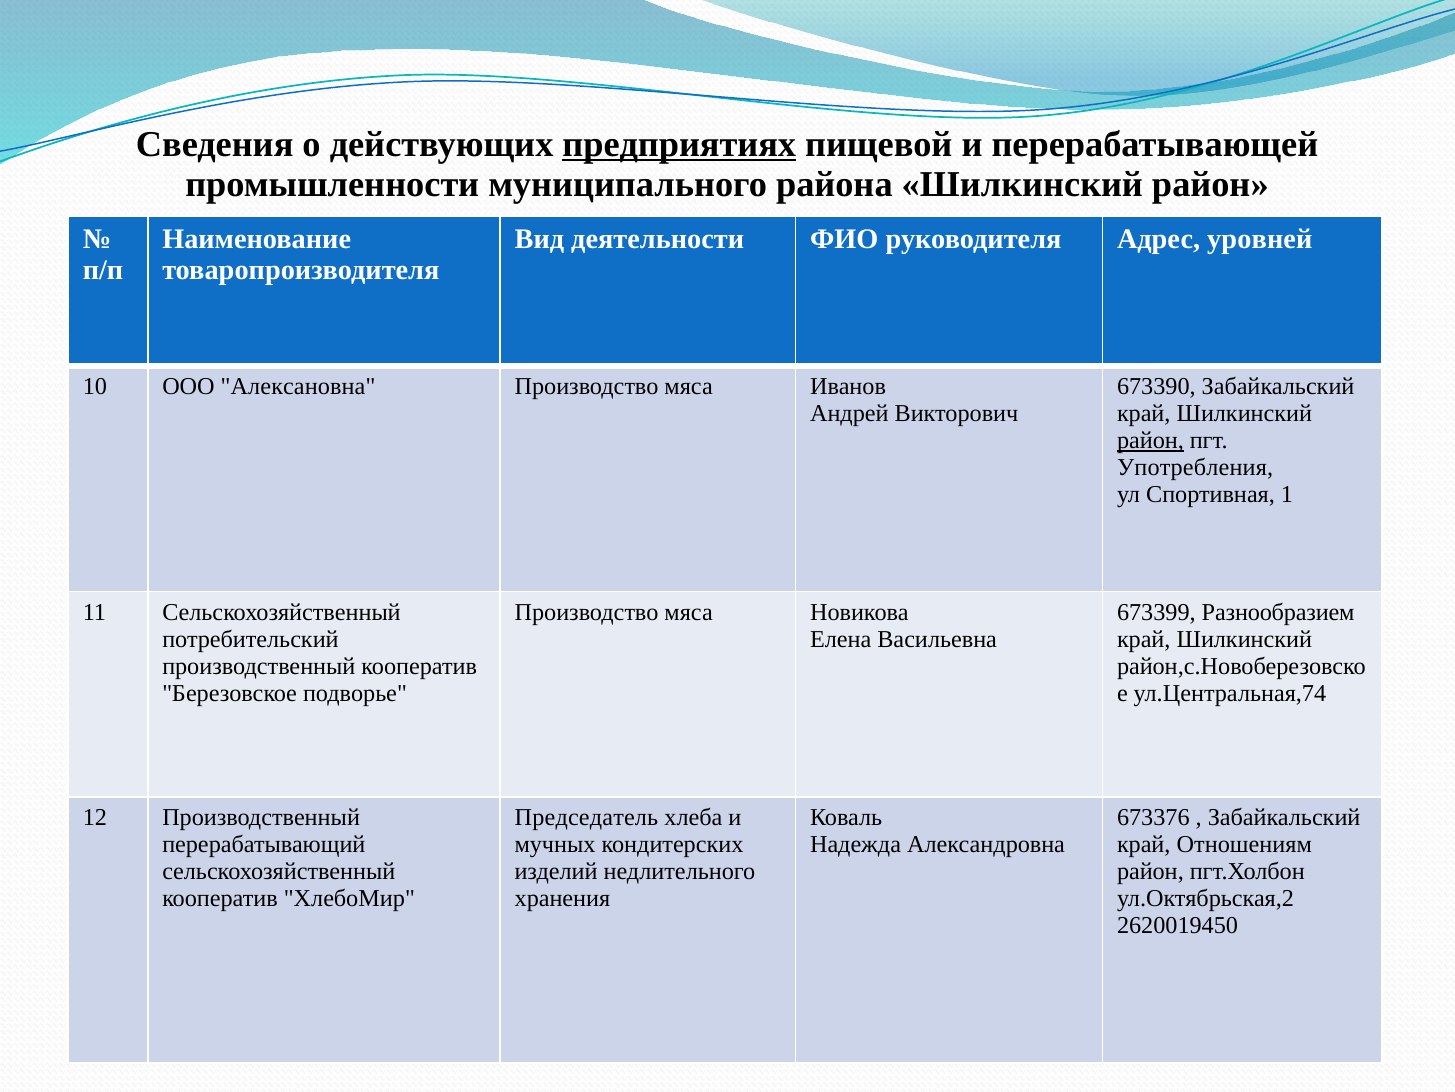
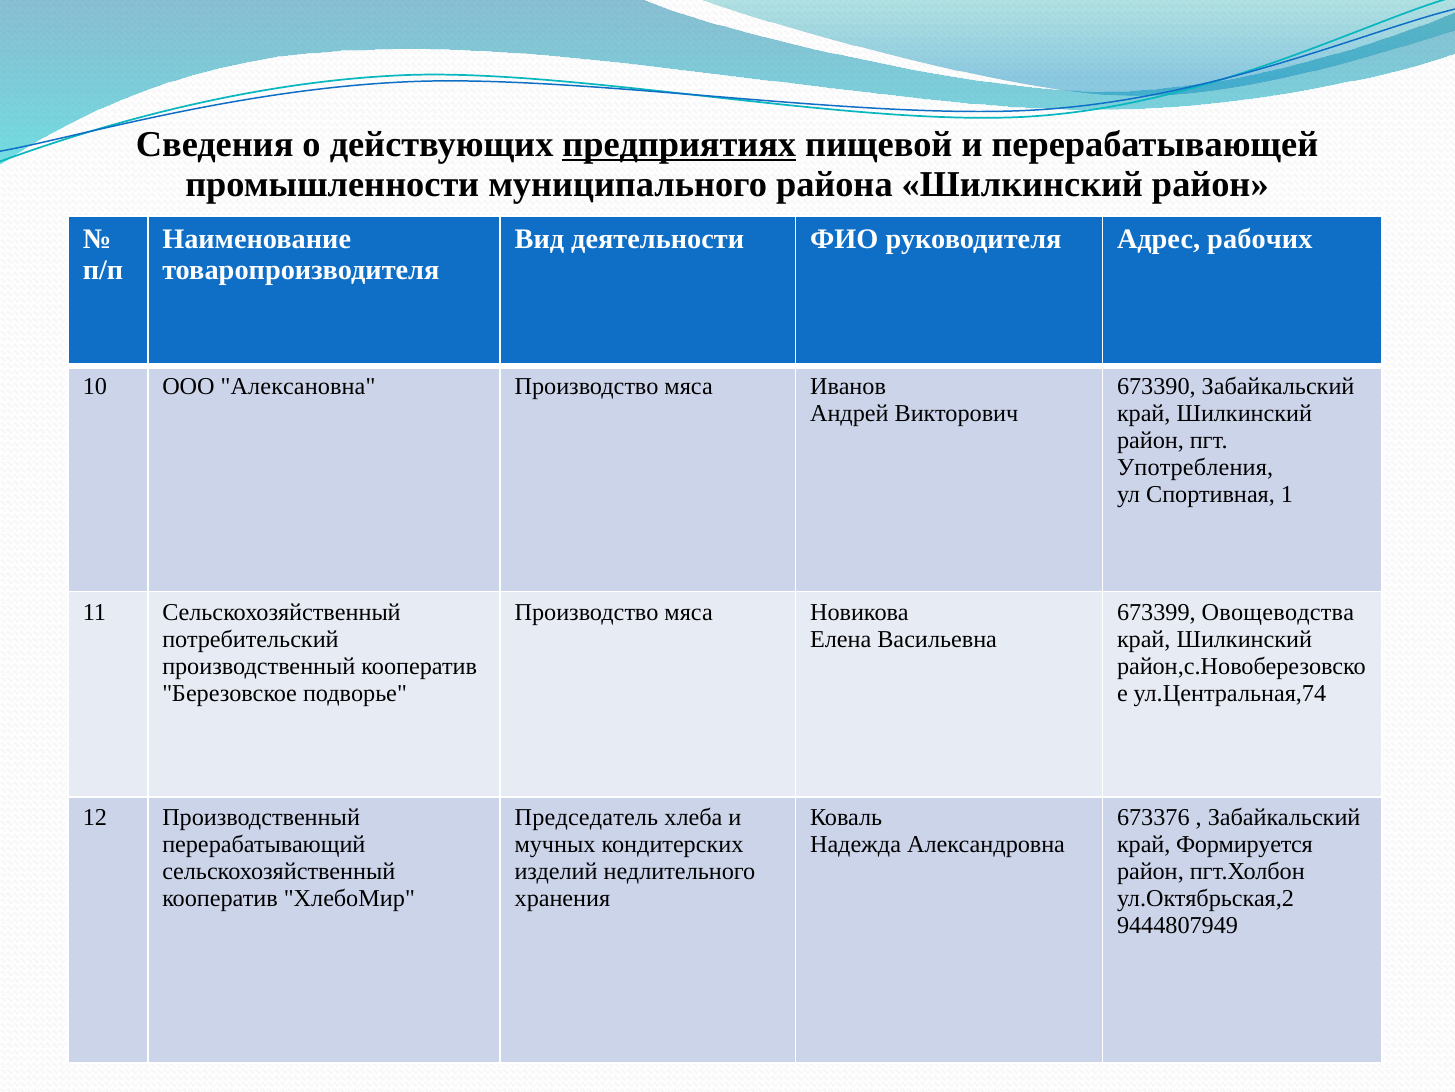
уровней: уровней -> рабочих (1260, 239)
район underline: present -> none (1150, 440)
Разнообразием: Разнообразием -> Овощеводства (1278, 612)
Отношениям: Отношениям -> Формируется (1244, 844)
2620019450: 2620019450 -> 9444807949 (1178, 925)
